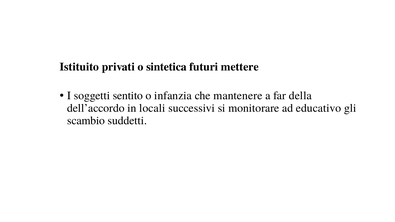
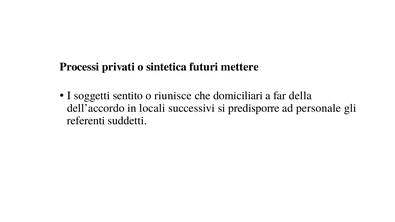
Istituito: Istituito -> Processi (79, 67)
infanzia: infanzia -> riunisce (173, 96)
mantenere: mantenere -> domiciliari (238, 96)
monitorare: monitorare -> predisporre (254, 108)
educativo: educativo -> personale (319, 108)
scambio: scambio -> referenti (86, 121)
